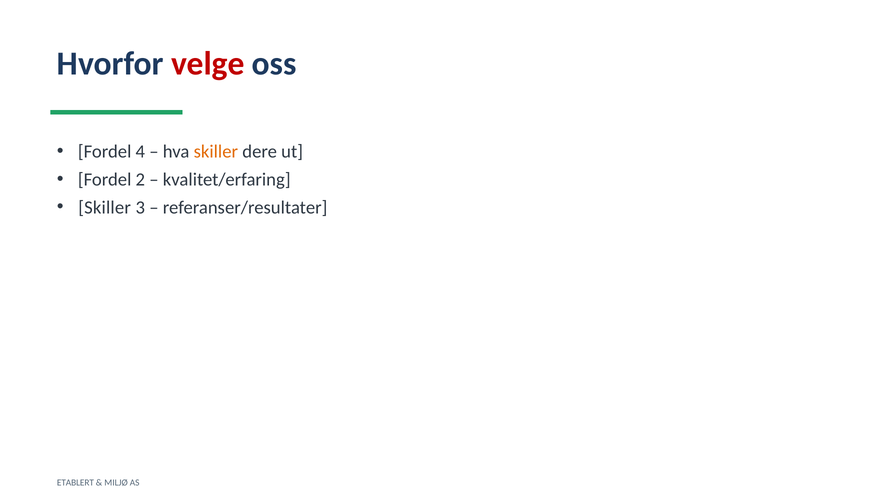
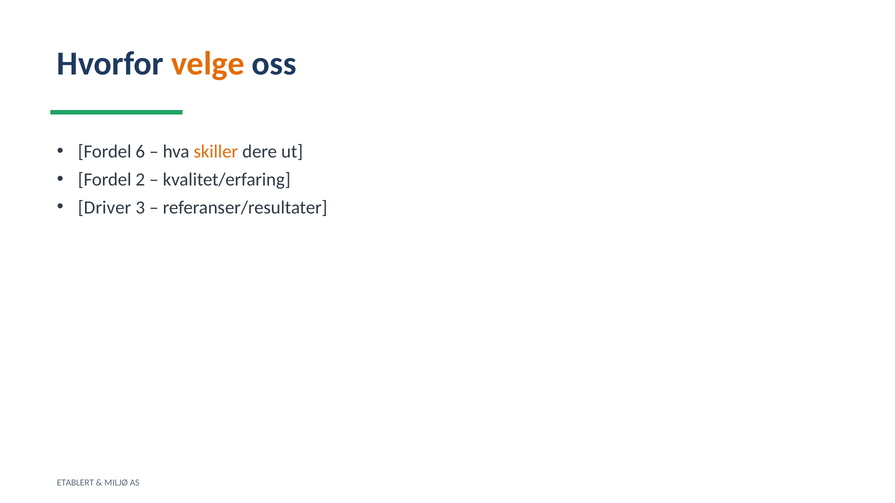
velge colour: red -> orange (208, 64)
4: 4 -> 6 (140, 152)
Skiller: Skiller -> Driver (105, 208)
